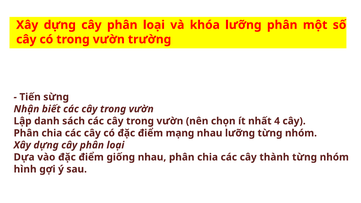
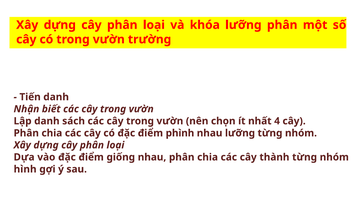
Tiến sừng: sừng -> danh (56, 97)
mạng: mạng -> phình (180, 133)
